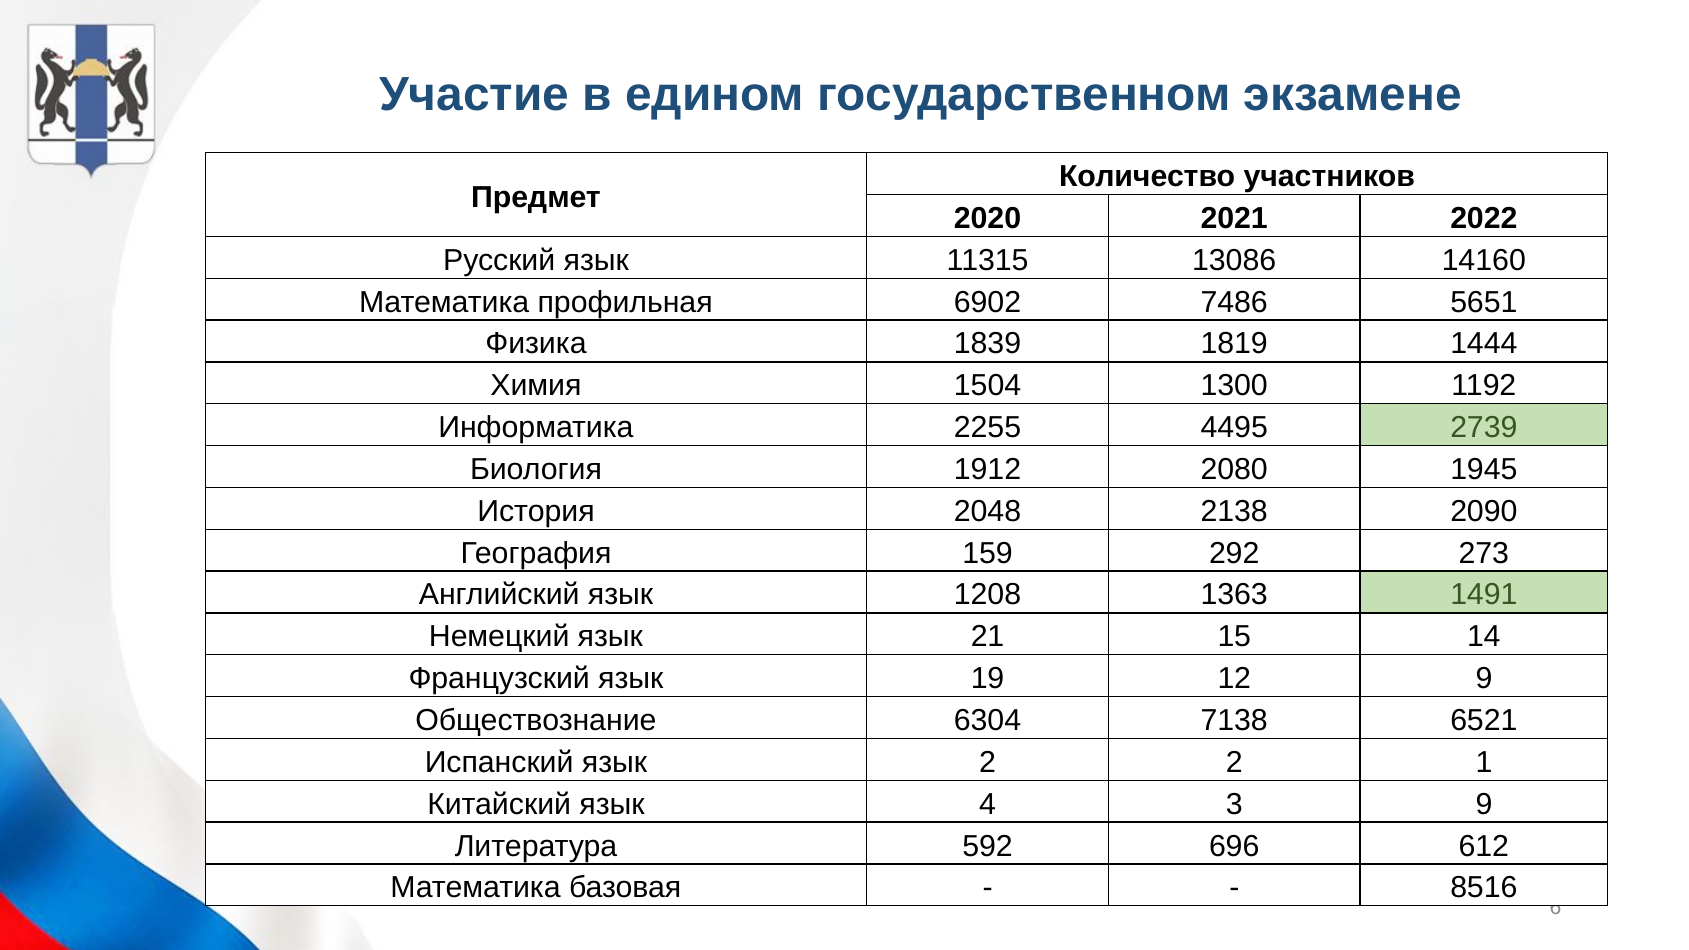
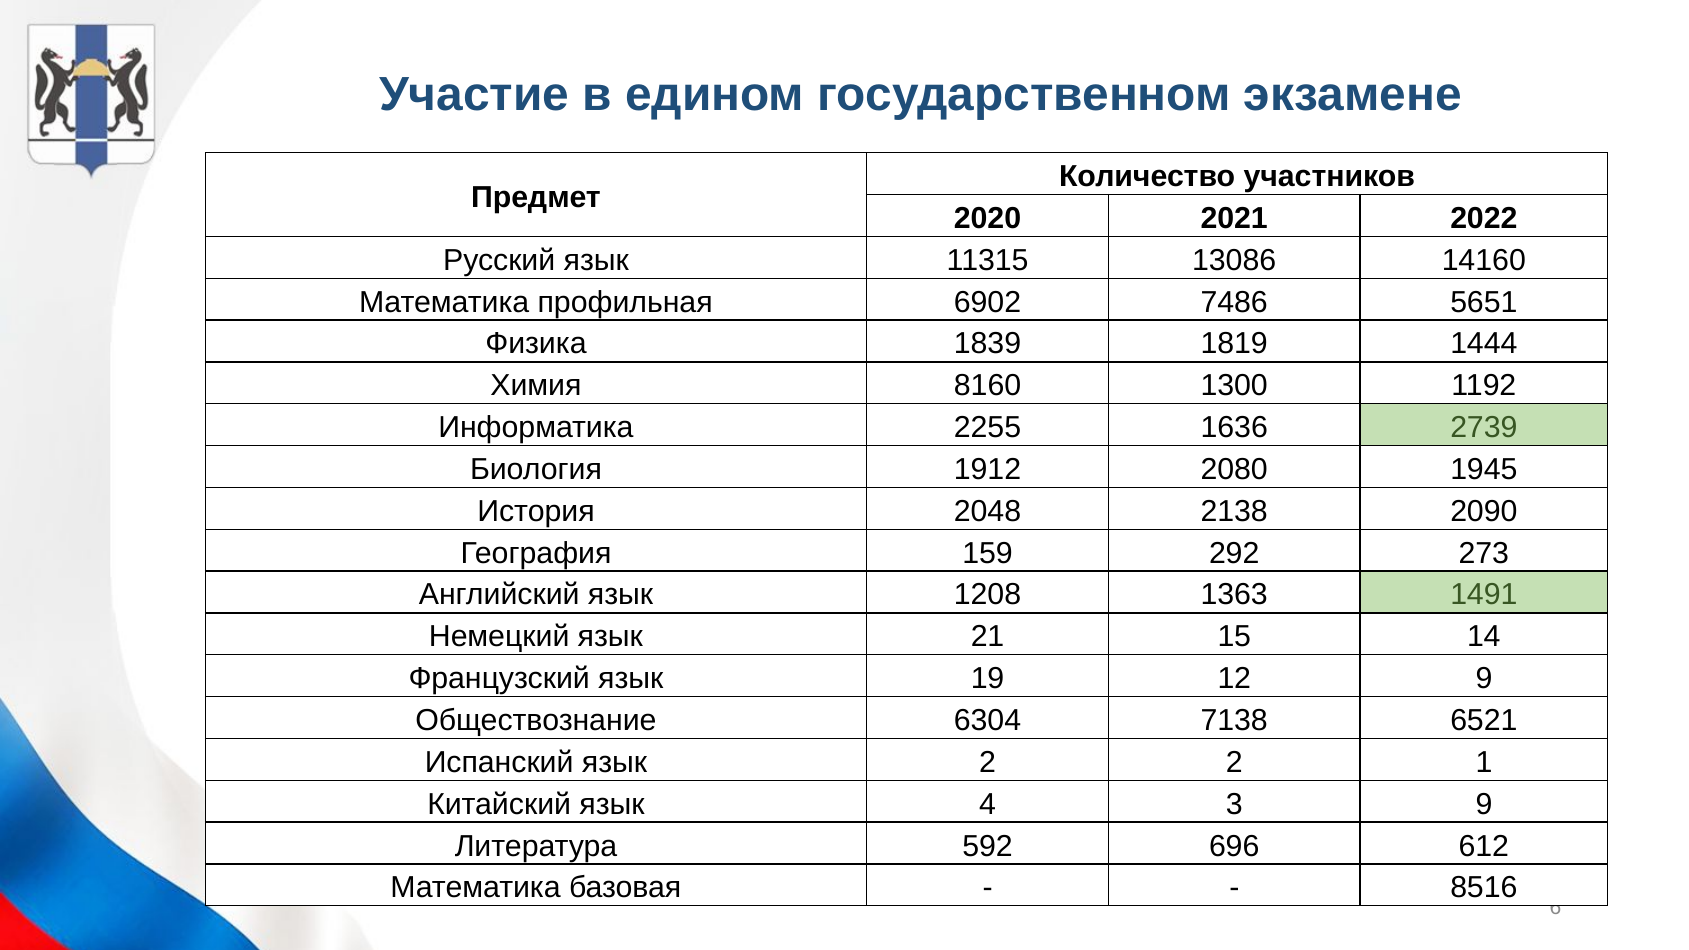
1504: 1504 -> 8160 (988, 386)
4495: 4495 -> 1636 (1234, 428)
